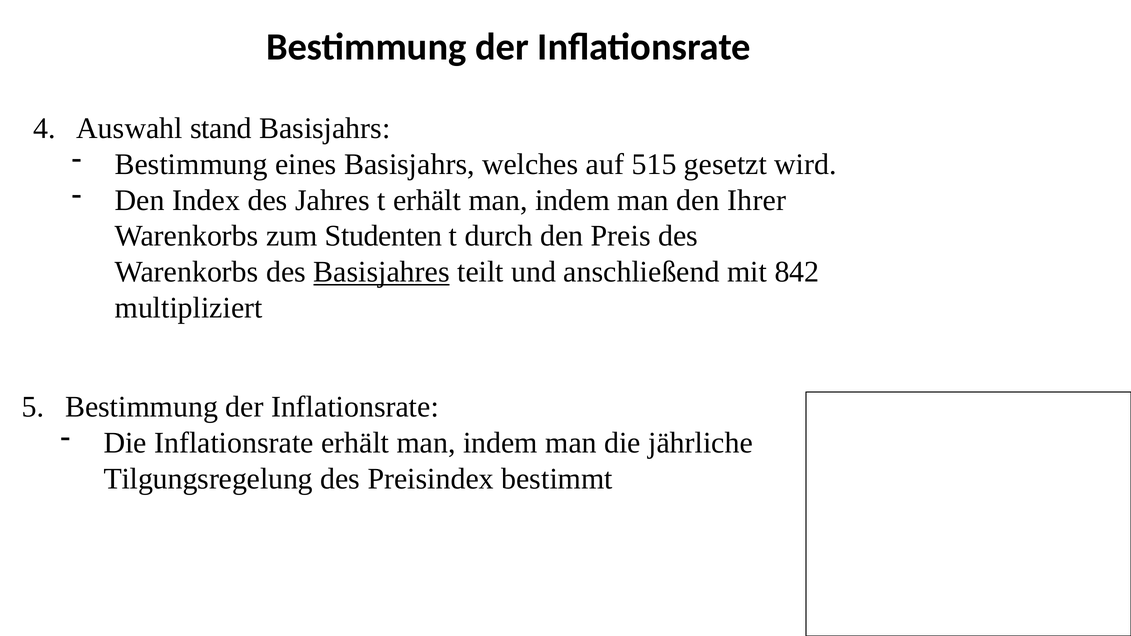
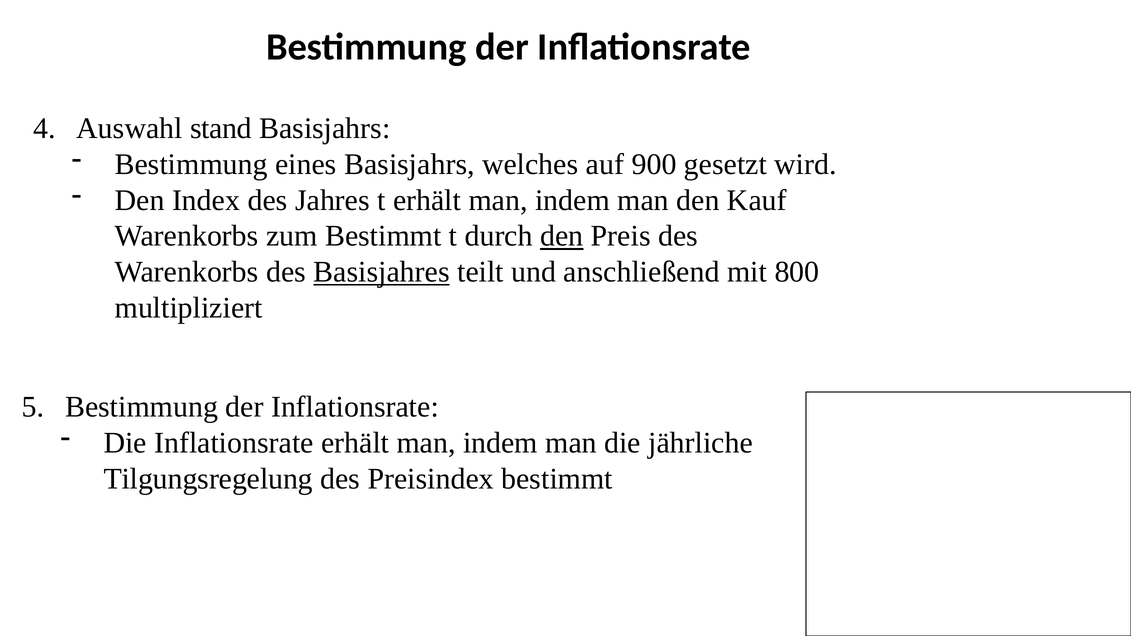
515: 515 -> 900 (654, 164)
Ihrer: Ihrer -> Kauf (757, 200)
zum Studenten: Studenten -> Bestimmt (383, 236)
den underline: none -> present (562, 236)
842: 842 -> 800 (797, 272)
